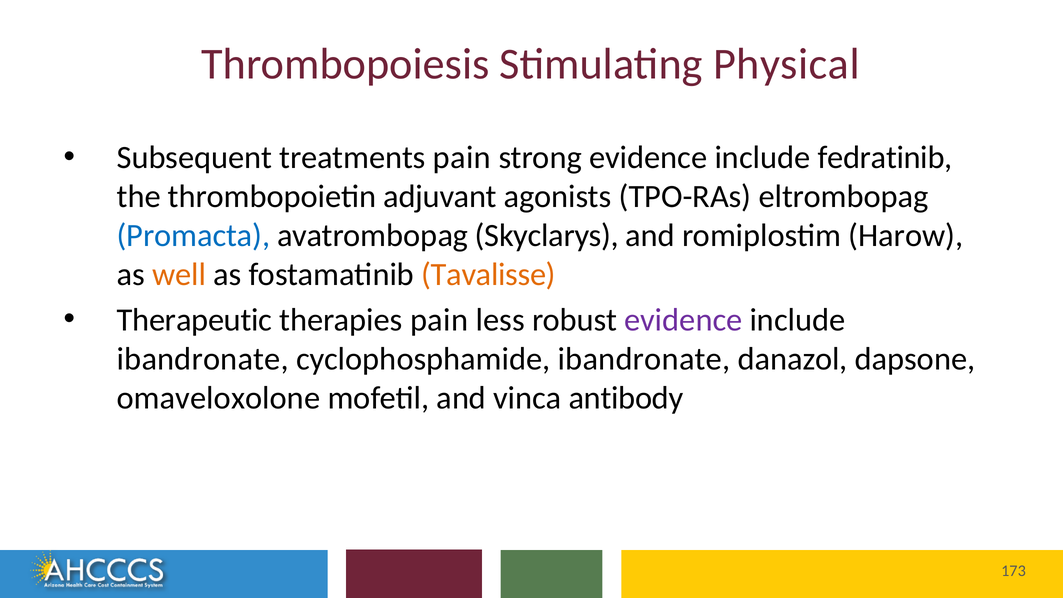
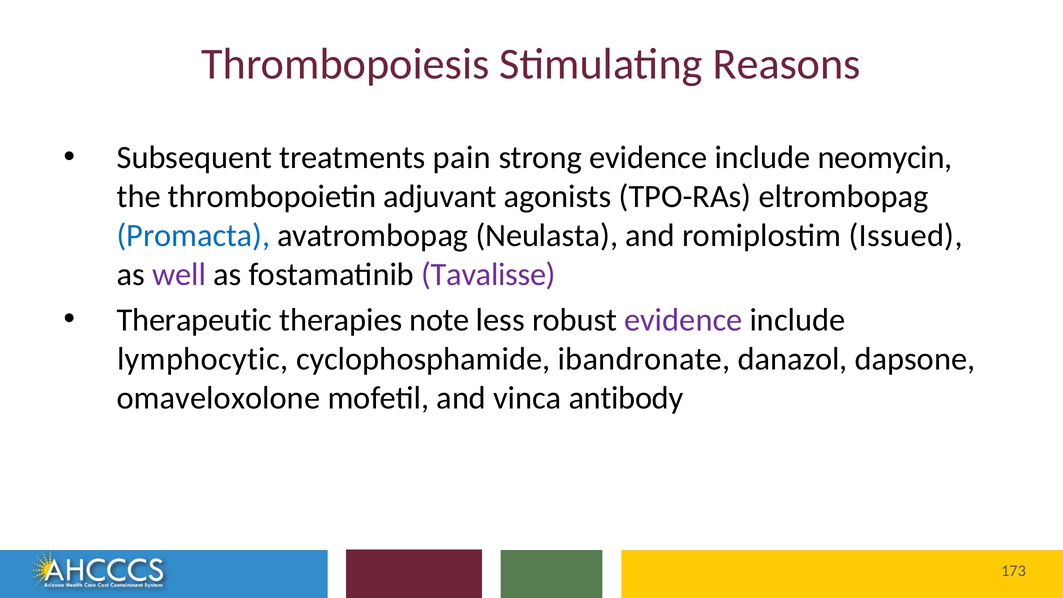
Physical: Physical -> Reasons (787, 64)
fedratinib: fedratinib -> neomycin (885, 158)
Skyclarys: Skyclarys -> Neulasta (547, 236)
Harow: Harow -> Issued (906, 236)
well colour: orange -> purple (179, 275)
Tavalisse colour: orange -> purple (489, 275)
therapies pain: pain -> note (439, 320)
ibandronate: ibandronate -> lymphocytic (203, 359)
